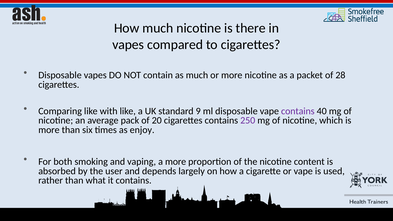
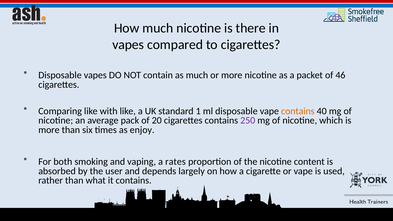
28: 28 -> 46 (340, 75)
9: 9 -> 1 (198, 111)
contains colour: purple -> orange (298, 111)
a more: more -> rates (175, 162)
